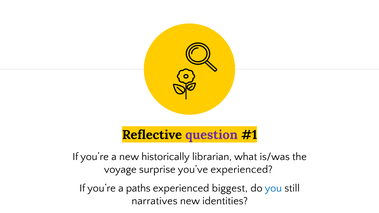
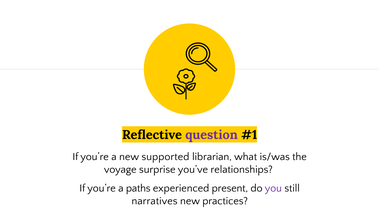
historically: historically -> supported (165, 157)
you’ve experienced: experienced -> relationships (242, 169)
biggest: biggest -> present (230, 188)
you colour: blue -> purple (273, 188)
identities: identities -> practices (225, 201)
